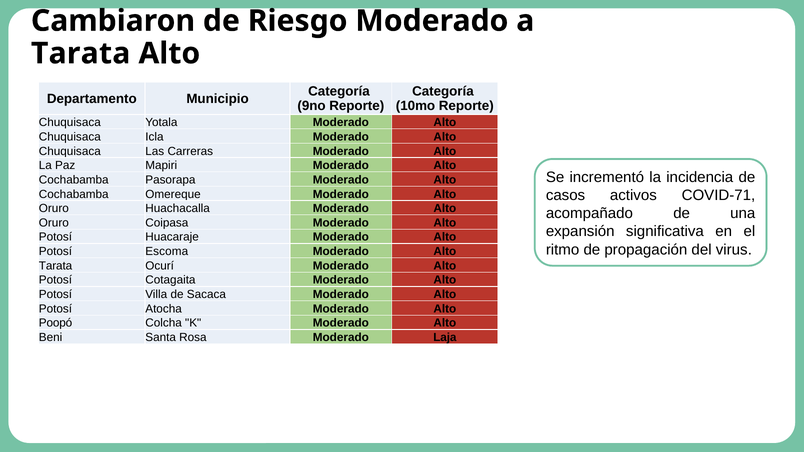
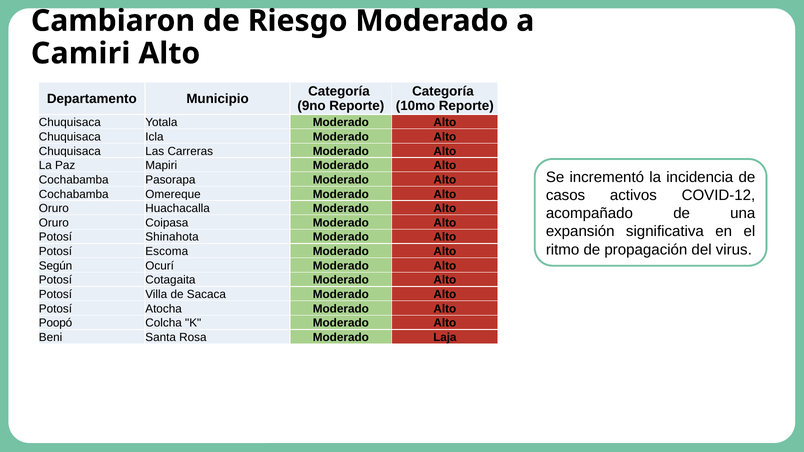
Tarata: Tarata -> Camiri (81, 53)
COVID-71: COVID-71 -> COVID-12 (718, 195)
Huacaraje: Huacaraje -> Shinahota (172, 237)
Tarata: Tarata -> Según (56, 266)
